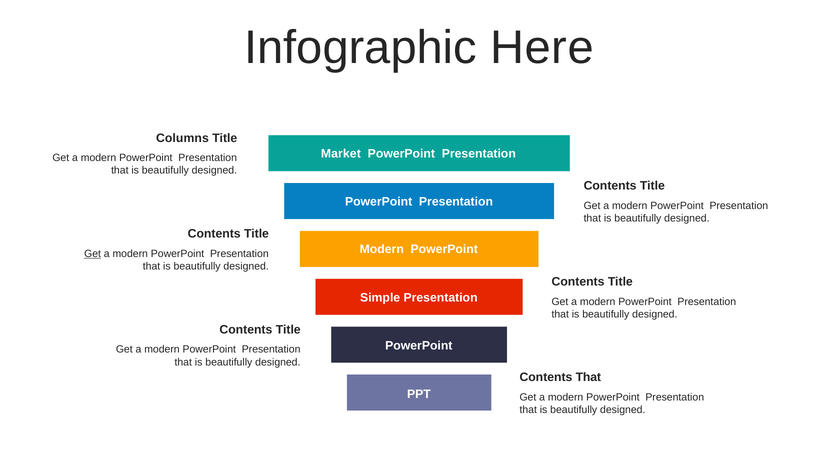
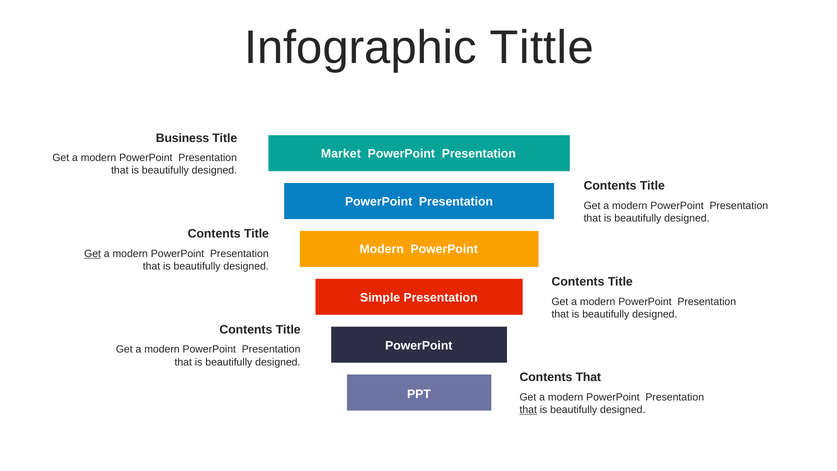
Here: Here -> Tittle (542, 48)
Columns: Columns -> Business (183, 138)
that underline: none -> present (528, 410)
